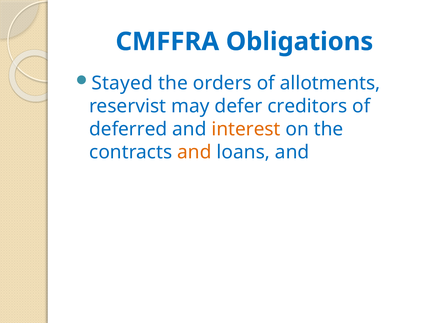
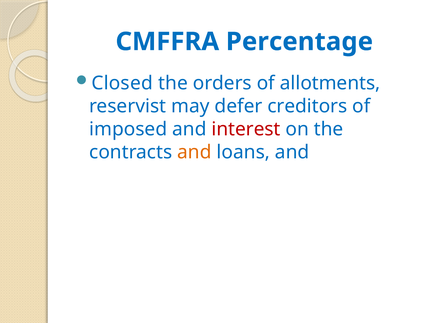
Obligations: Obligations -> Percentage (299, 42)
Stayed: Stayed -> Closed (122, 83)
deferred: deferred -> imposed (128, 129)
interest colour: orange -> red (246, 129)
